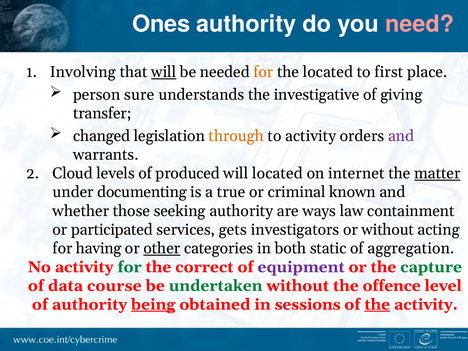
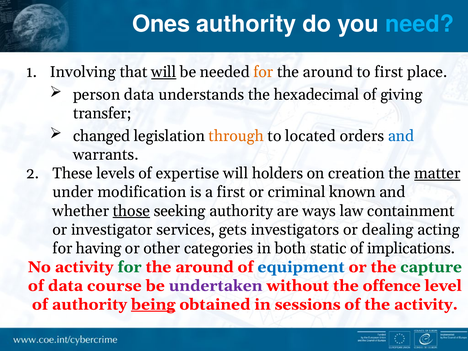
need colour: pink -> light blue (420, 24)
located: located -> around (328, 72)
person sure: sure -> data (139, 95)
investigative: investigative -> hexadecimal (317, 95)
to activity: activity -> located (311, 136)
and colour: purple -> blue (401, 136)
Cloud: Cloud -> These (73, 173)
produced: produced -> expertise (188, 173)
will located: located -> holders (278, 173)
internet: internet -> creation (356, 173)
documenting: documenting -> modification (142, 192)
a true: true -> first (231, 192)
those underline: none -> present (131, 211)
participated: participated -> investigator (112, 230)
or without: without -> dealing (388, 230)
other underline: present -> none (162, 248)
aggregation: aggregation -> implications (411, 248)
correct: correct -> around (204, 267)
equipment colour: purple -> blue (301, 267)
undertaken colour: green -> purple (216, 286)
the underline: present -> none (377, 304)
